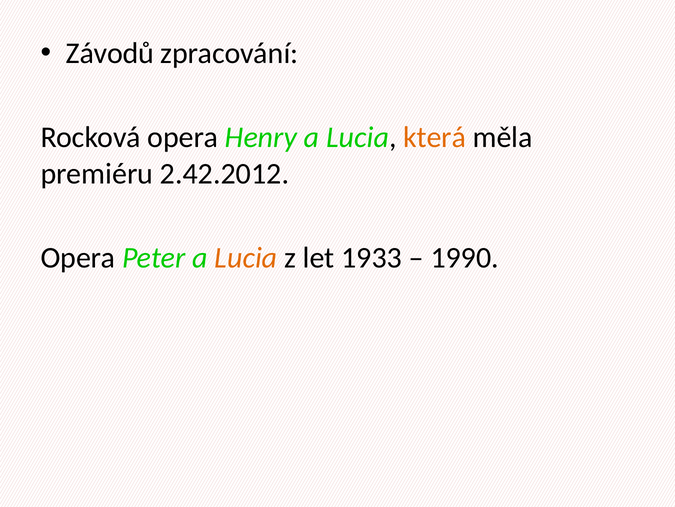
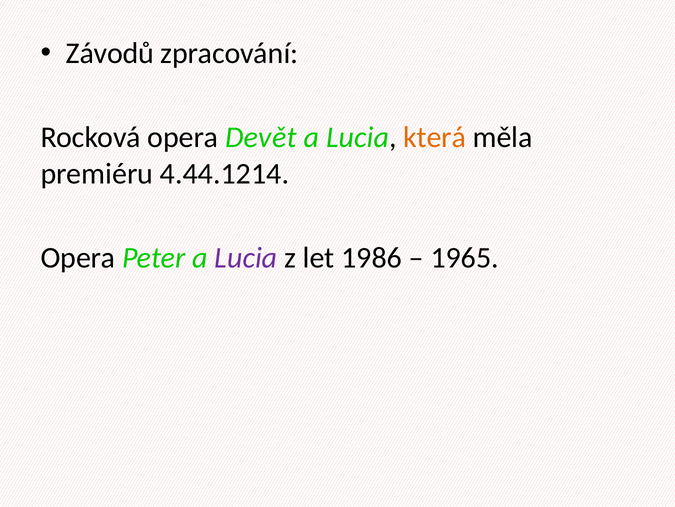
Henry: Henry -> Devět (261, 137)
2.42.2012: 2.42.2012 -> 4.44.1214 (225, 173)
Lucia colour: orange -> purple (246, 257)
1933: 1933 -> 1986 (372, 257)
1990: 1990 -> 1965 (465, 257)
